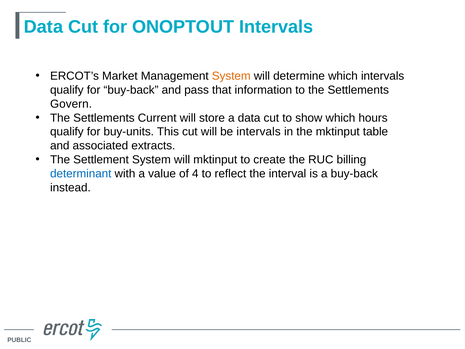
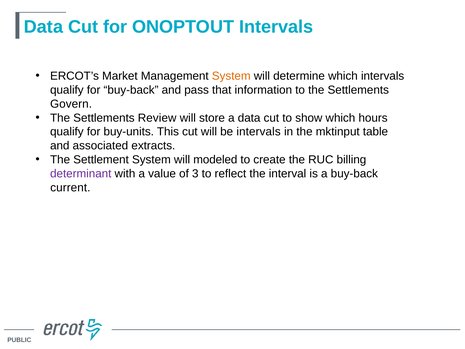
Current: Current -> Review (157, 118)
will mktinput: mktinput -> modeled (215, 160)
determinant colour: blue -> purple (81, 174)
4: 4 -> 3 (195, 174)
instead: instead -> current (70, 188)
